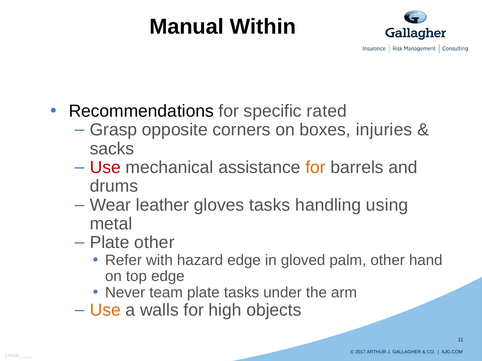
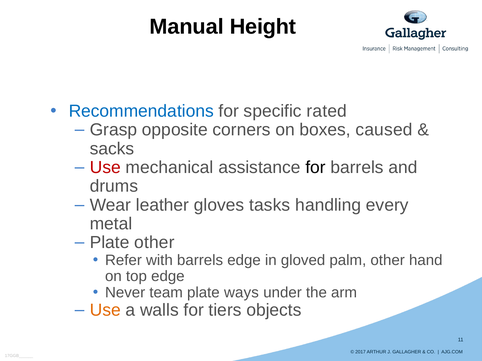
Within: Within -> Height (263, 27)
Recommendations colour: black -> blue (141, 111)
injuries: injuries -> caused (384, 130)
for colour: orange -> black (316, 168)
using: using -> every (387, 205)
with hazard: hazard -> barrels (200, 260)
plate tasks: tasks -> ways (241, 293)
high: high -> tiers (225, 311)
